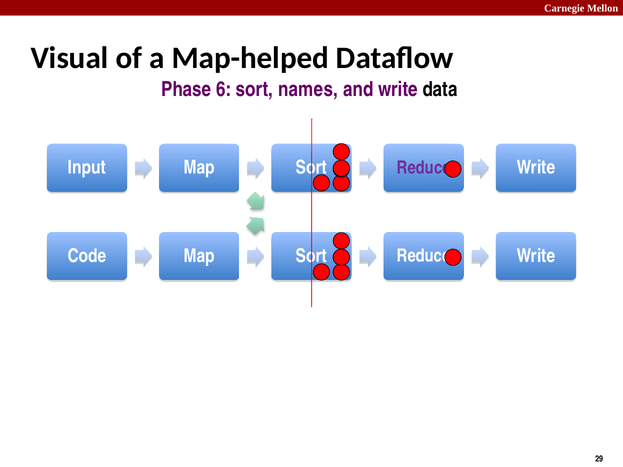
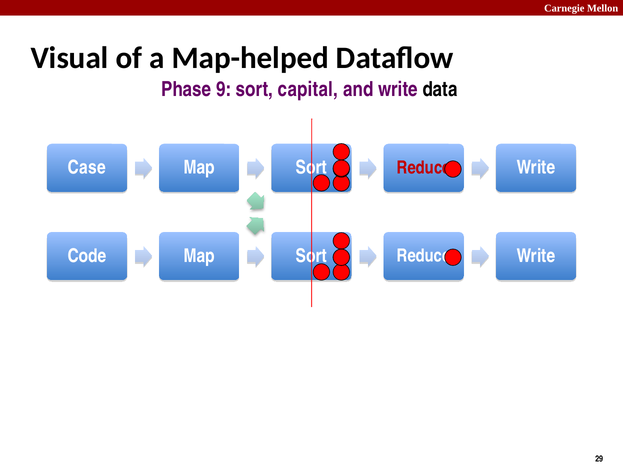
6: 6 -> 9 (224, 90)
names: names -> capital (308, 90)
Input: Input -> Case (87, 168)
Reduce colour: purple -> red (424, 168)
